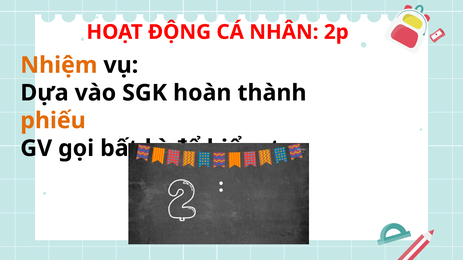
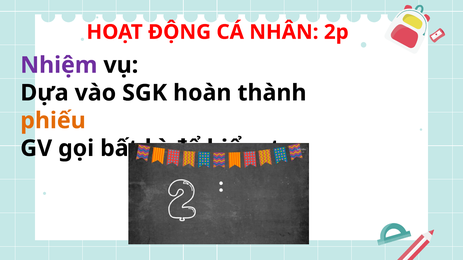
Nhiệm colour: orange -> purple (59, 65)
